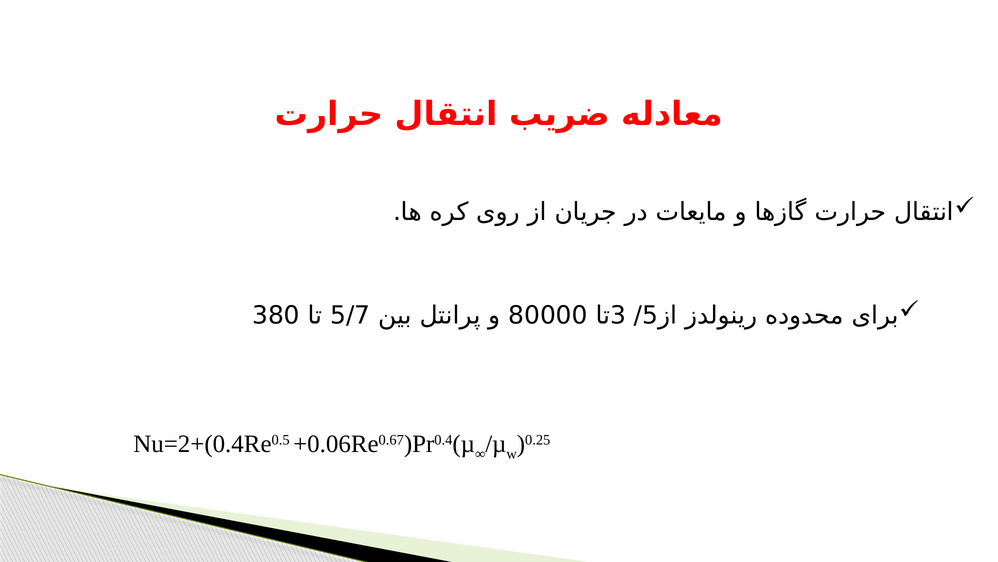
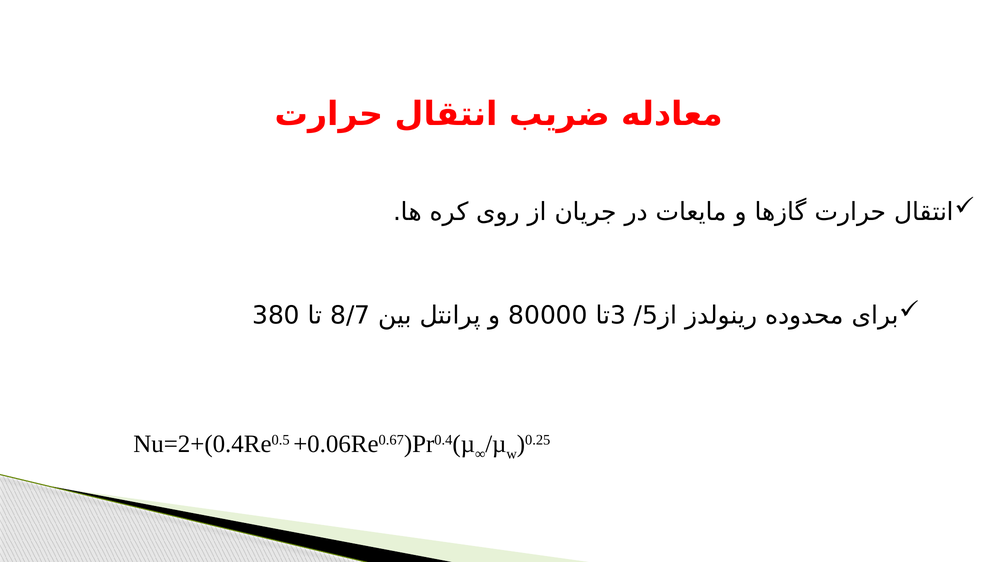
5/7: 5/7 -> 8/7 (350, 315)
